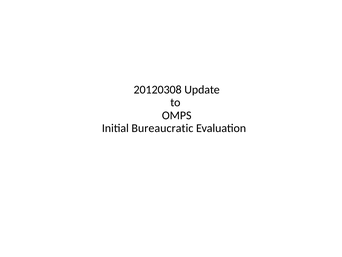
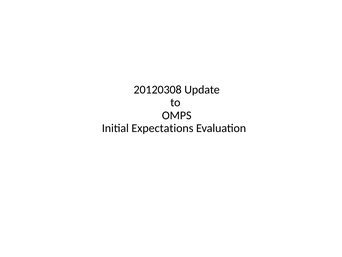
Bureaucratic: Bureaucratic -> Expectations (162, 128)
